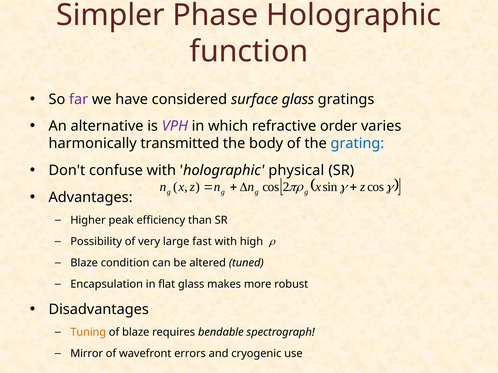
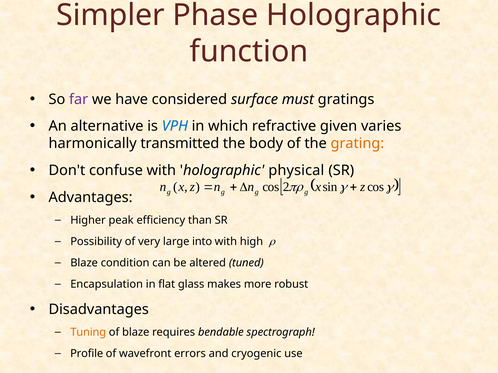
surface glass: glass -> must (298, 99)
VPH colour: purple -> blue (175, 126)
order: order -> given (339, 126)
grating colour: blue -> orange (357, 144)
fast: fast -> into (202, 242)
Mirror: Mirror -> Profile (87, 354)
